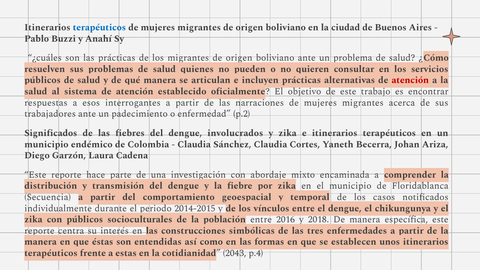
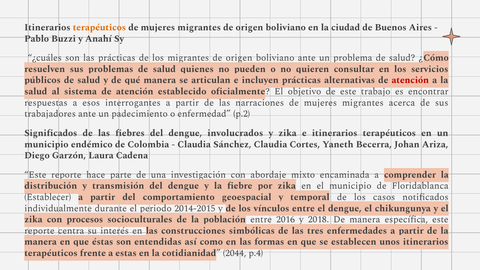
terapéuticos colour: blue -> orange (99, 27)
Secuencia: Secuencia -> Establecer (48, 197)
con públicos: públicos -> procesos (85, 219)
2043: 2043 -> 2044 (235, 253)
